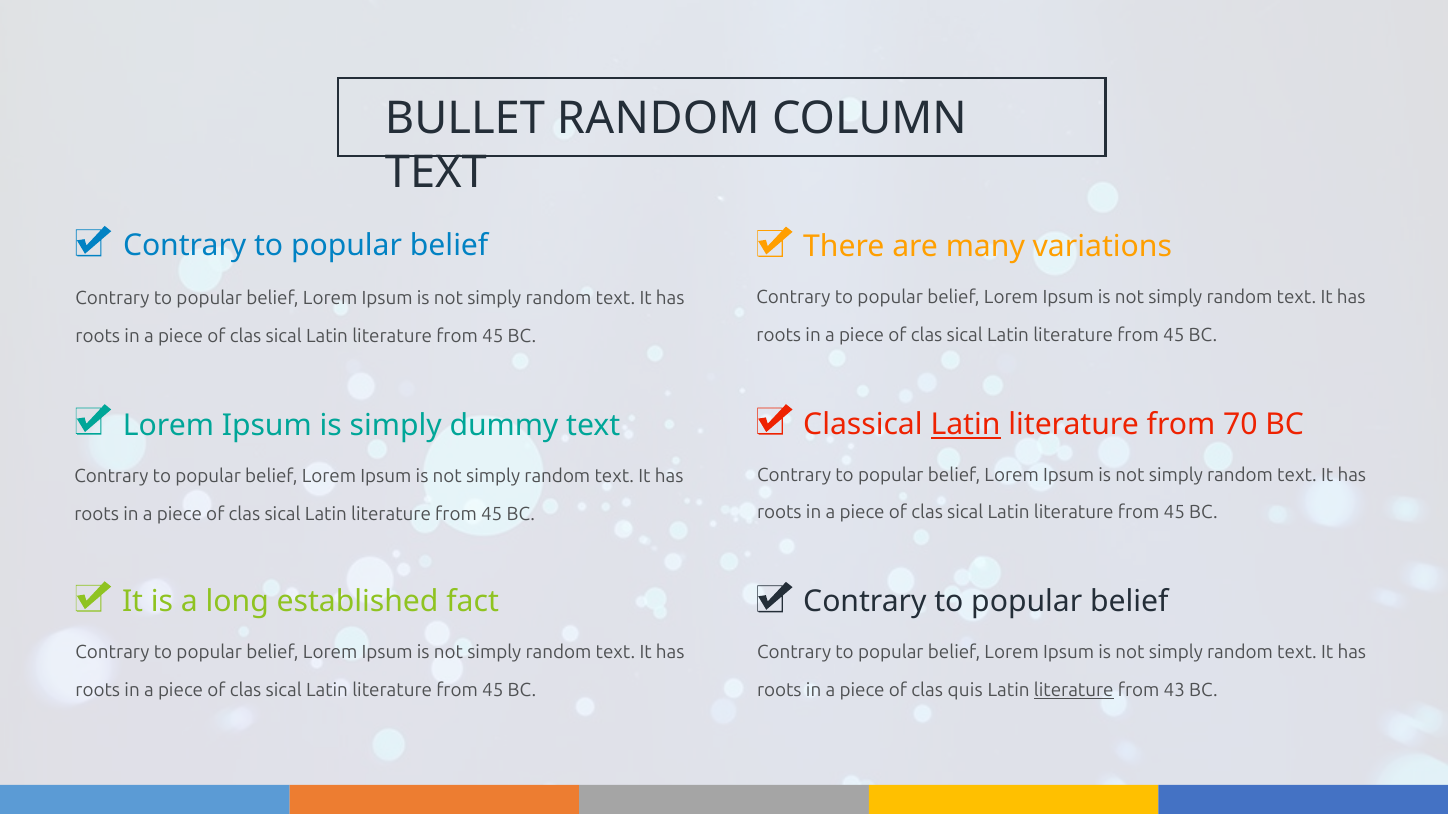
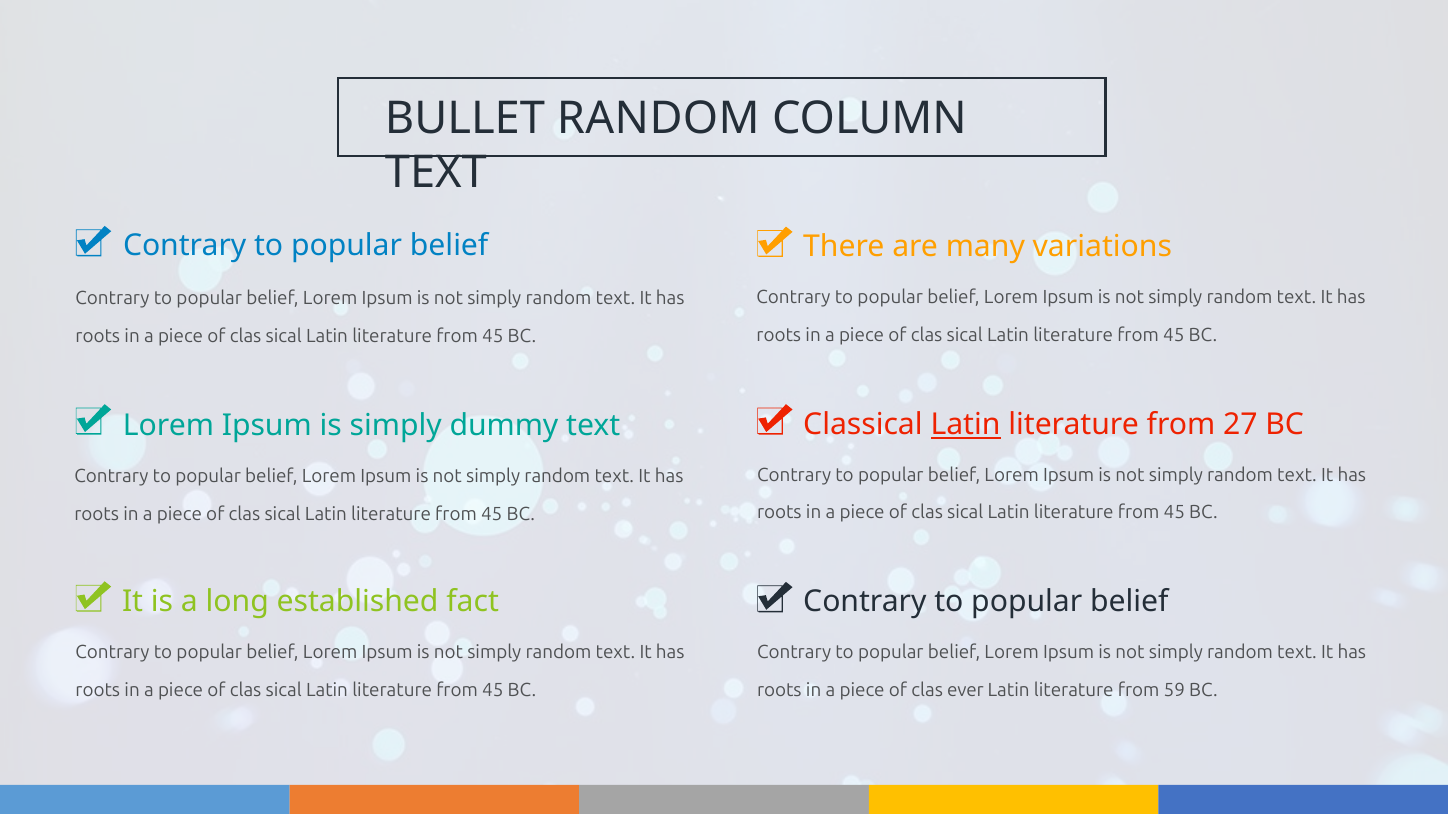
70: 70 -> 27 (1240, 425)
quis: quis -> ever (965, 691)
literature underline: present -> none (1074, 691)
43: 43 -> 59 (1174, 691)
